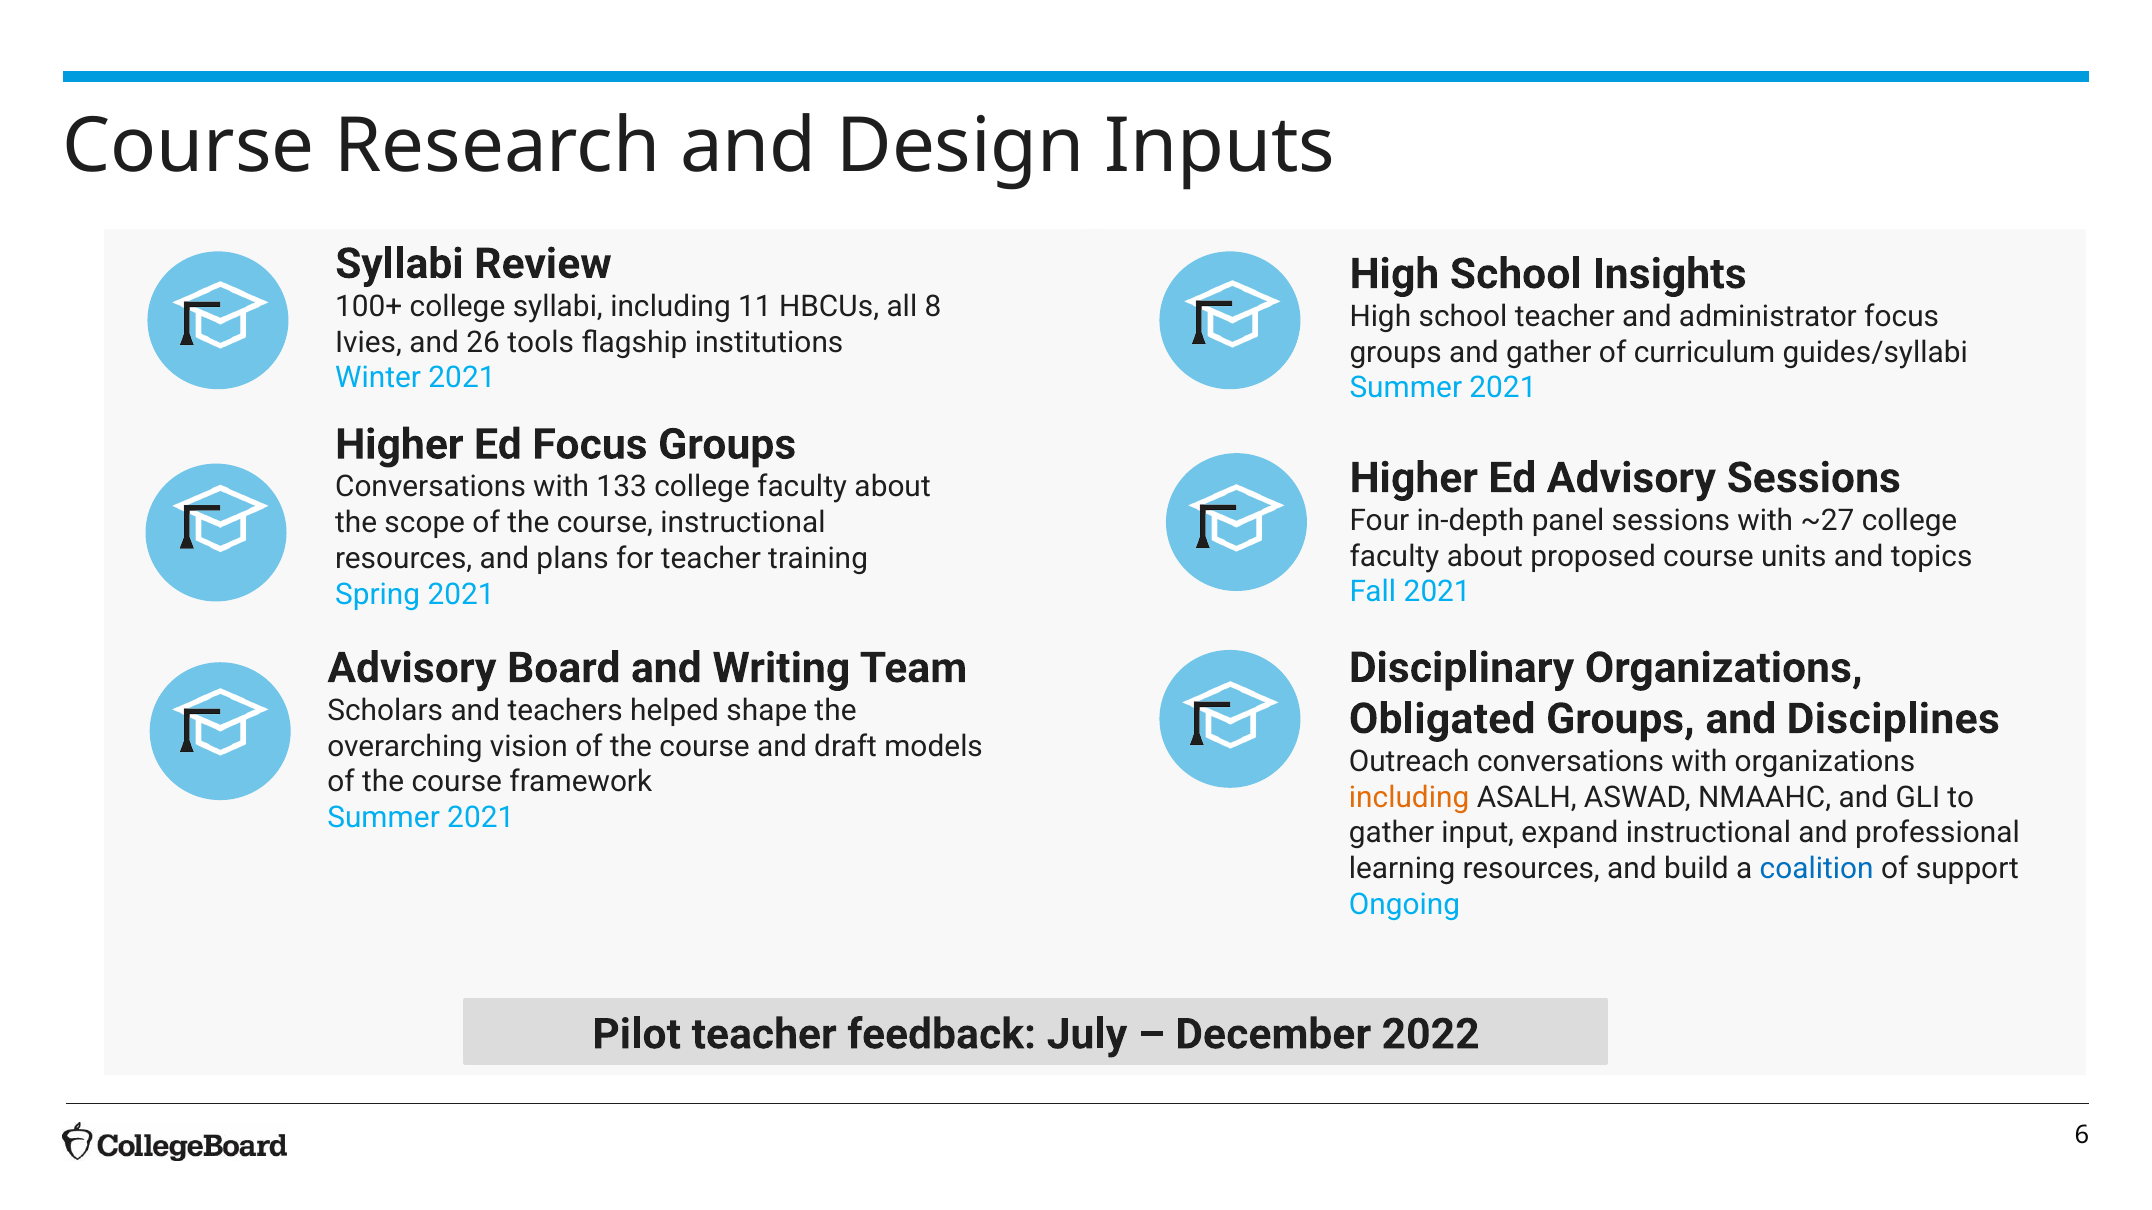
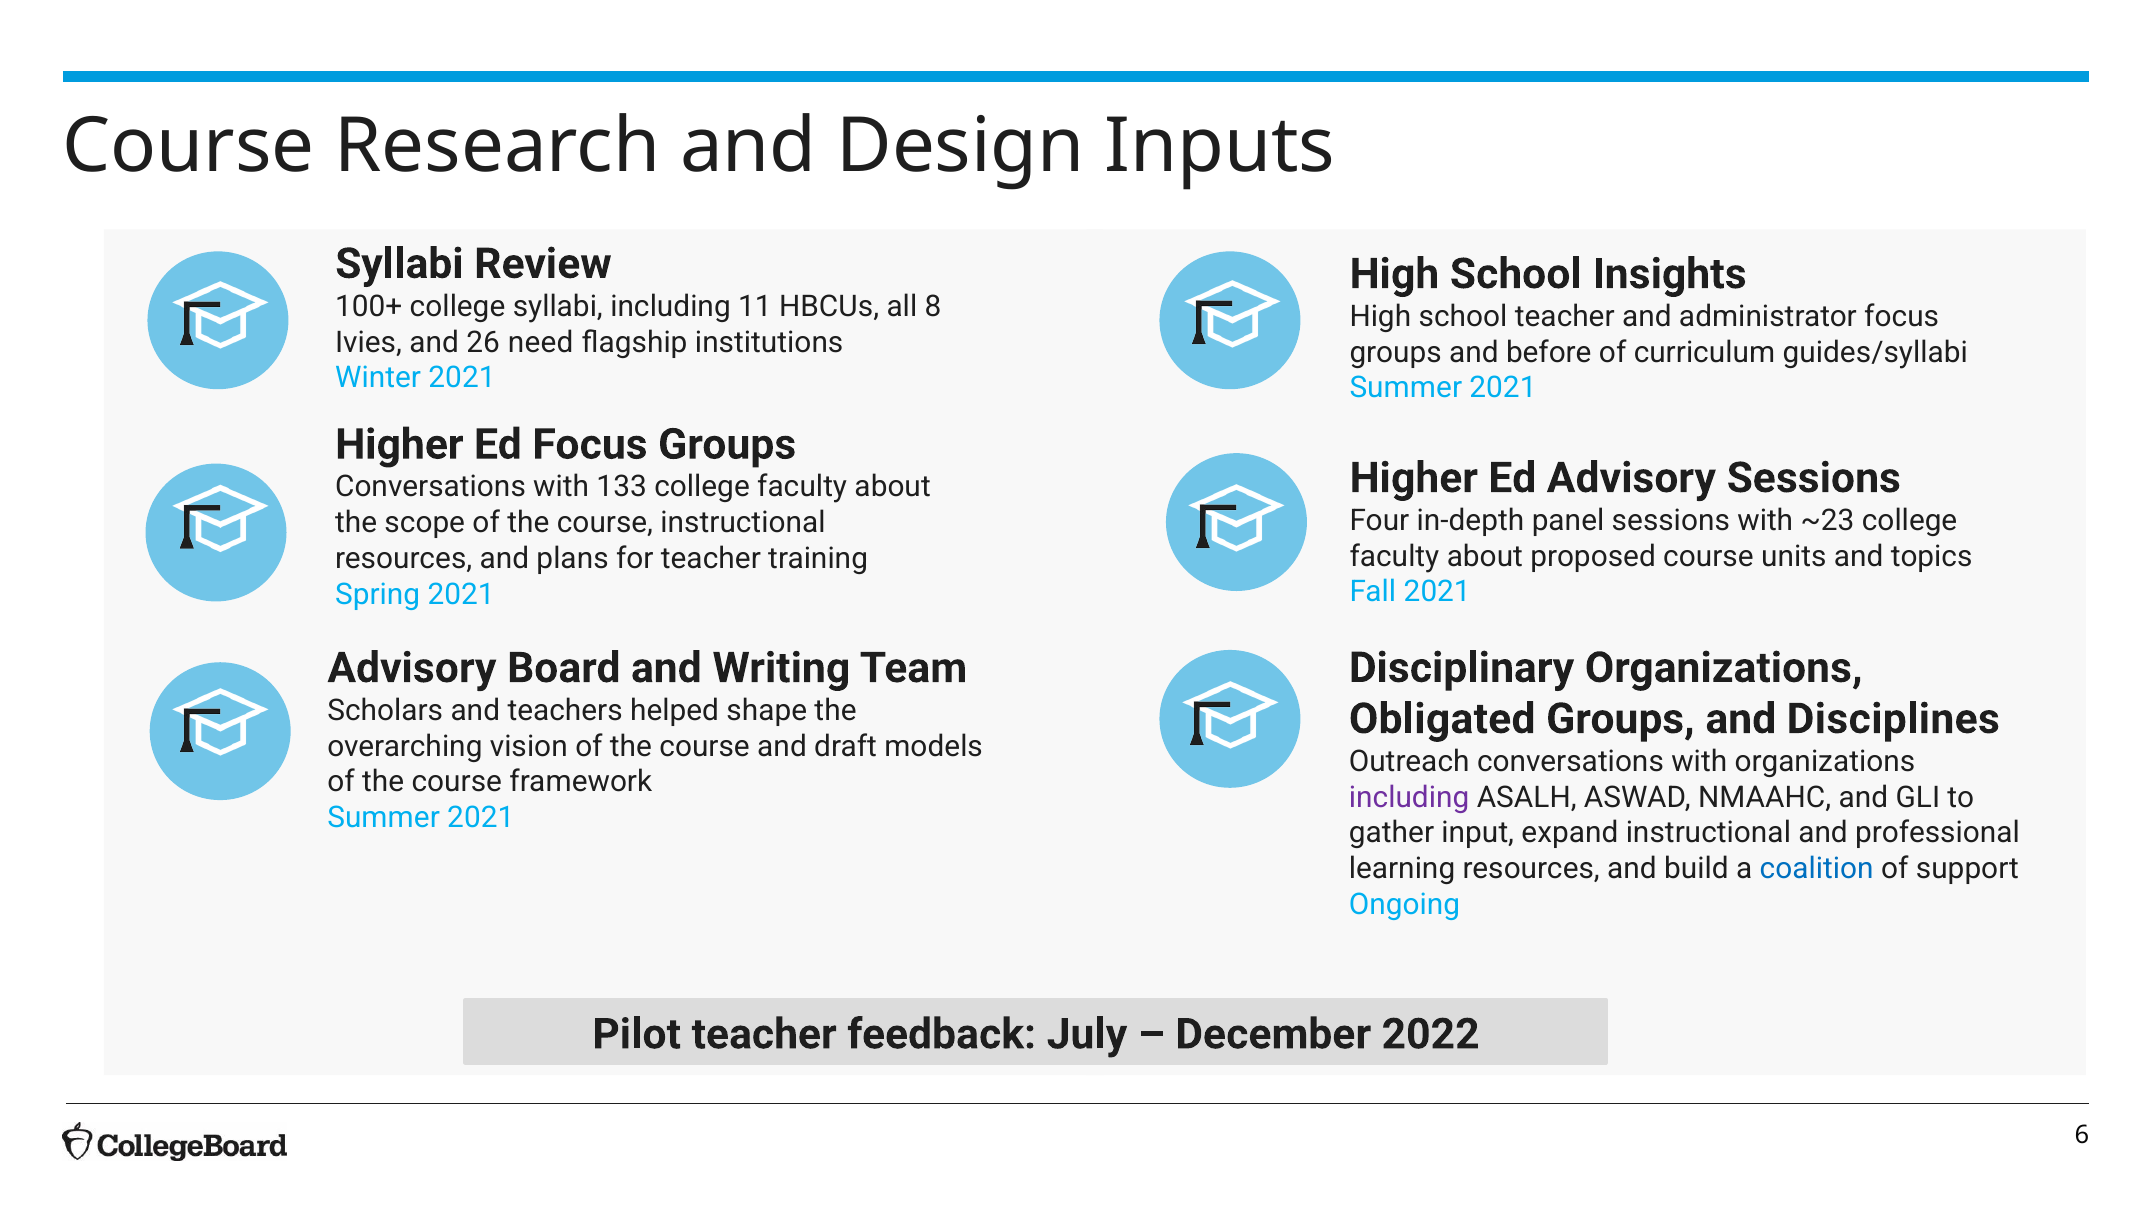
tools: tools -> need (541, 342)
and gather: gather -> before (1549, 353)
~27: ~27 -> ~23 (1828, 521)
including colour: orange -> purple (1409, 798)
